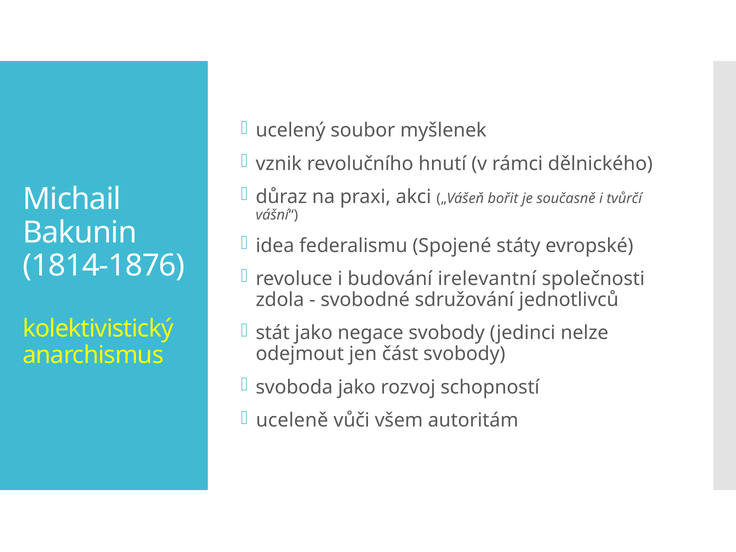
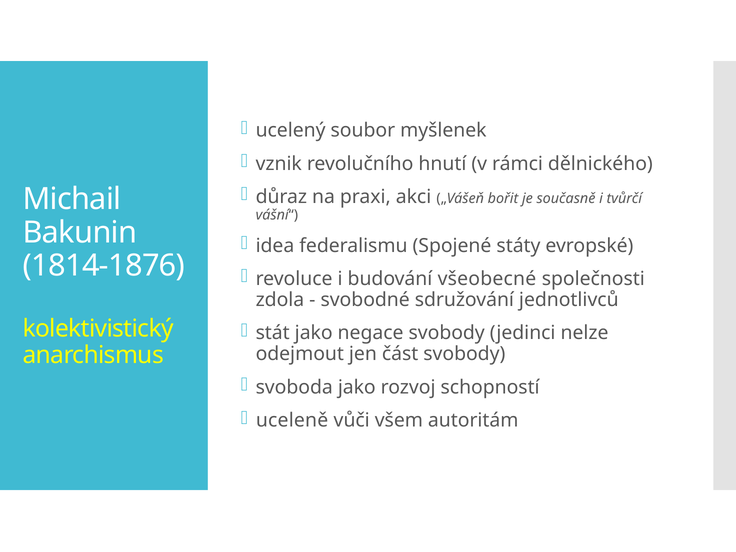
irelevantní: irelevantní -> všeobecné (487, 279)
